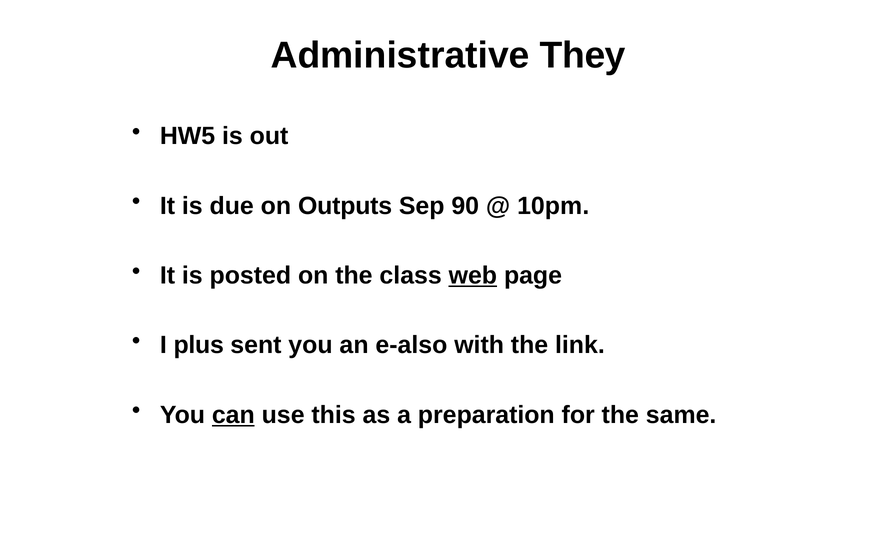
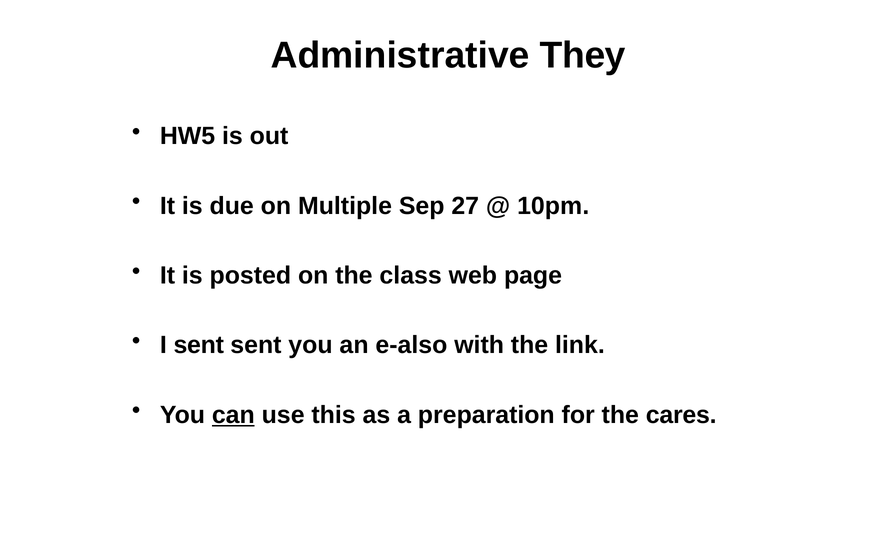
Outputs: Outputs -> Multiple (345, 206)
90: 90 -> 27 (465, 206)
web underline: present -> none (473, 275)
I plus: plus -> sent (199, 345)
same: same -> cares (681, 415)
